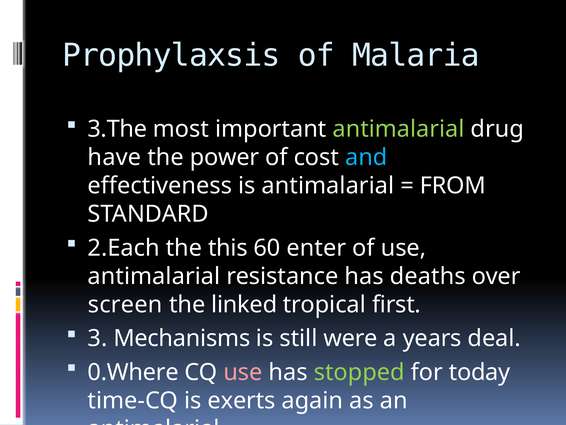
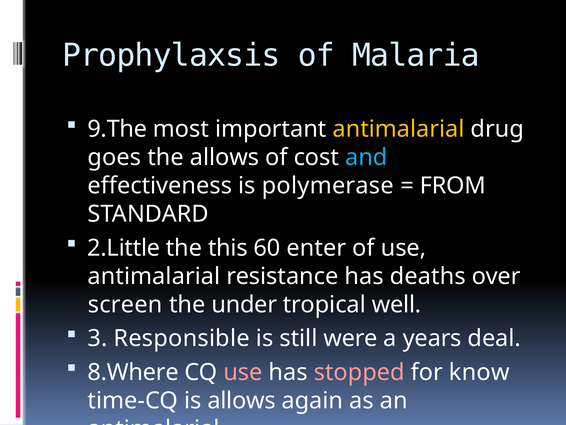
3.The: 3.The -> 9.The (117, 129)
antimalarial colour: light green -> yellow (399, 129)
have: have -> goes (114, 157)
the power: power -> allows (225, 157)
is antimalarial: antimalarial -> polymerase (328, 186)
2.Each: 2.Each -> 2.Little (124, 248)
linked: linked -> under (244, 304)
first: first -> well (396, 304)
Mechanisms: Mechanisms -> Responsible (182, 338)
0.Where: 0.Where -> 8.Where (133, 372)
stopped colour: light green -> pink (359, 372)
today: today -> know (479, 372)
is exerts: exerts -> allows (242, 400)
